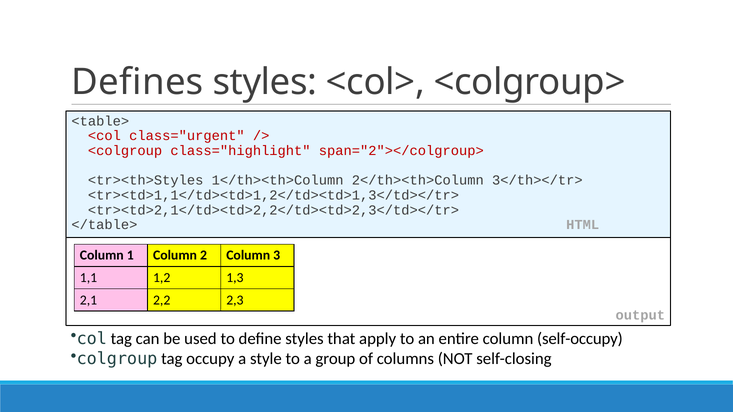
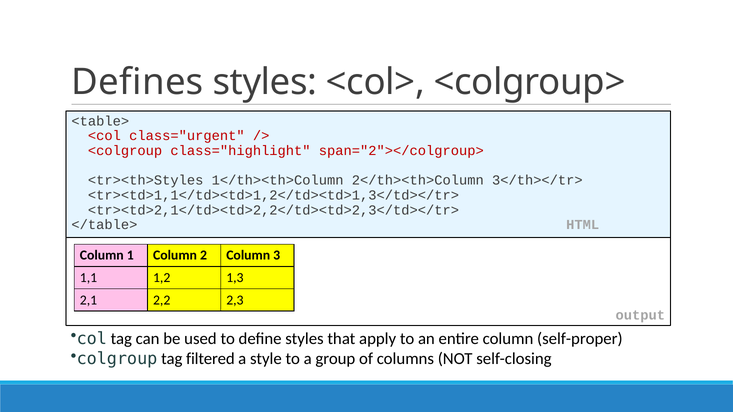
self-occupy: self-occupy -> self-proper (580, 339)
occupy: occupy -> filtered (210, 359)
